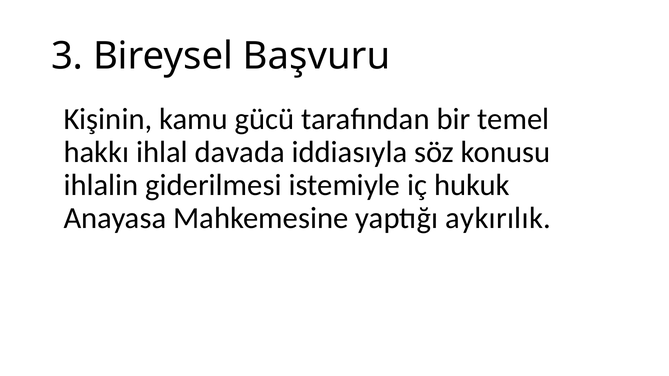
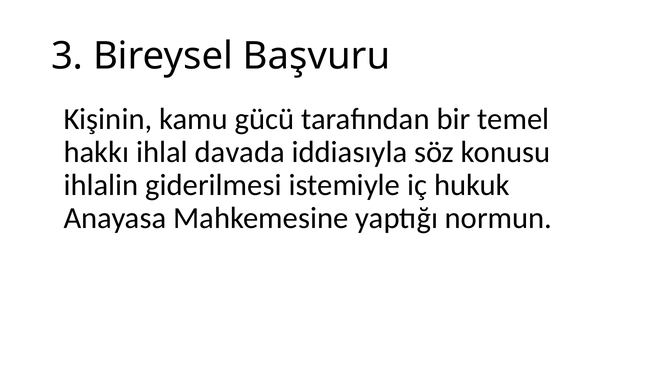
aykırılık: aykırılık -> normun (498, 218)
